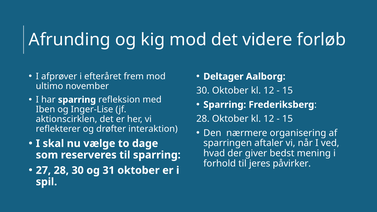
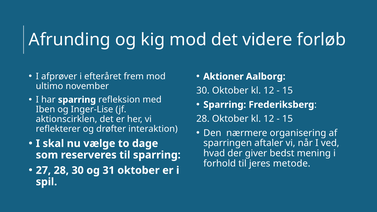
Deltager: Deltager -> Aktioner (223, 77)
påvirker: påvirker -> metode (292, 163)
